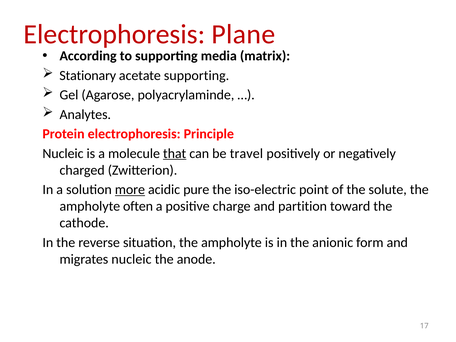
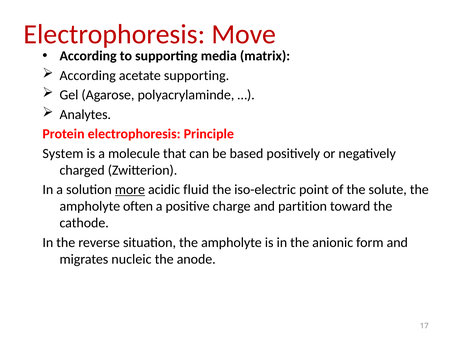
Plane: Plane -> Move (244, 34)
Stationary: Stationary -> According (88, 75)
Nucleic: Nucleic -> System (63, 153)
that underline: present -> none (175, 153)
travel: travel -> based (246, 153)
pure: pure -> fluid (196, 190)
